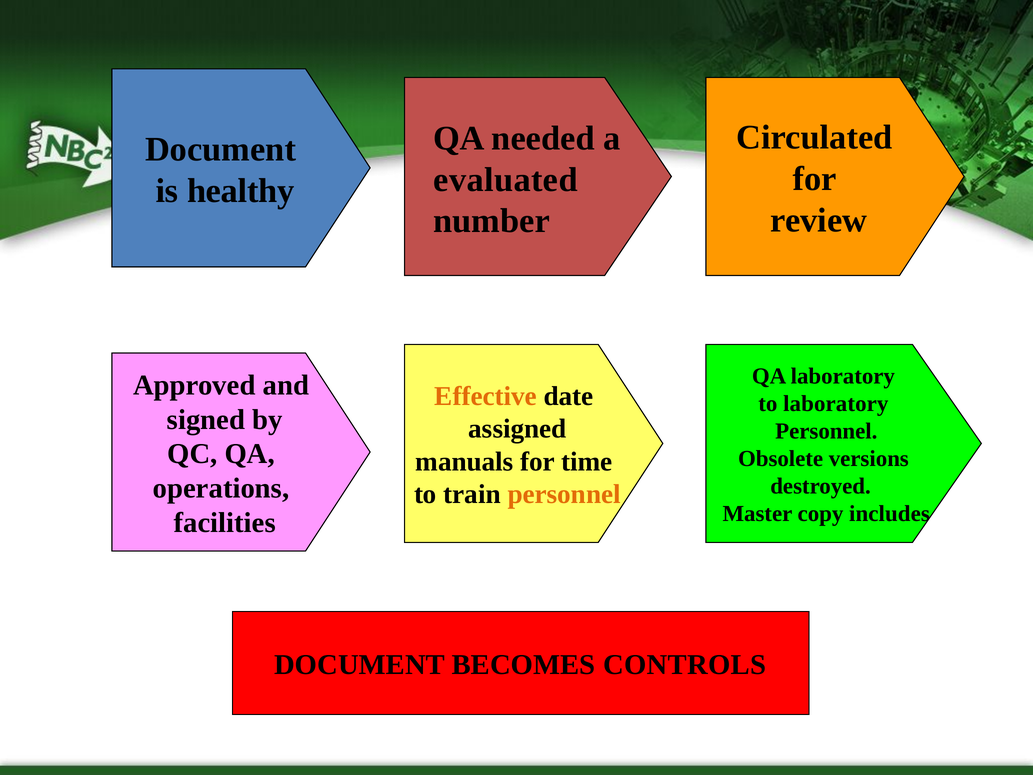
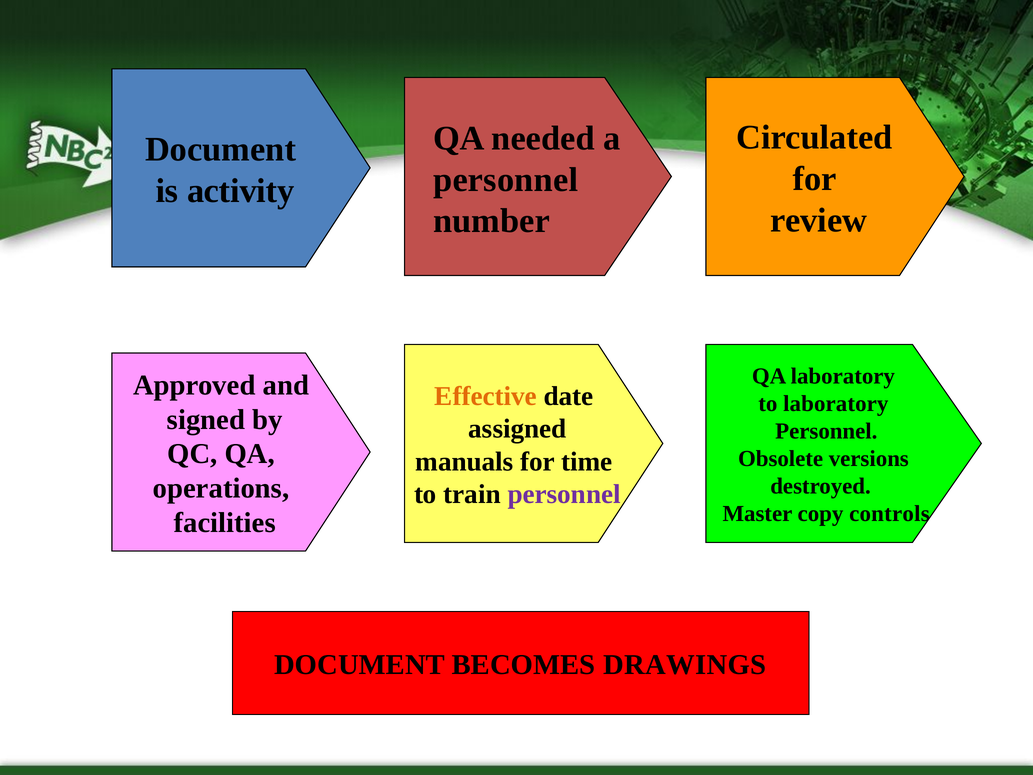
evaluated: evaluated -> personnel (506, 180)
healthy: healthy -> activity (241, 191)
personnel colour: orange -> purple (564, 494)
includes: includes -> controls (889, 514)
CONTROLS: CONTROLS -> DRAWINGS (685, 665)
